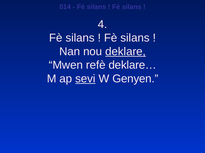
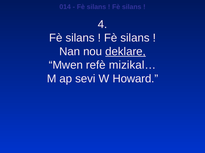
deklare…: deklare… -> mizikal… (132, 65)
sevi underline: present -> none (85, 79)
Genyen: Genyen -> Howard (135, 79)
